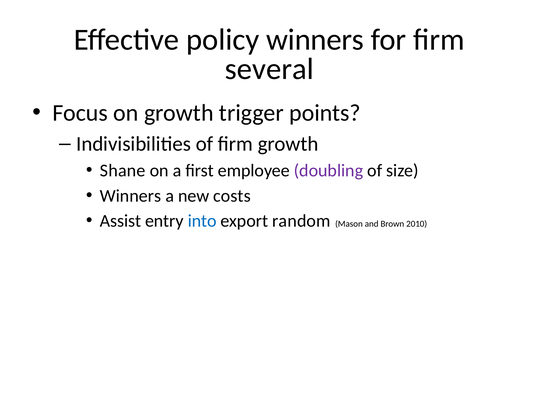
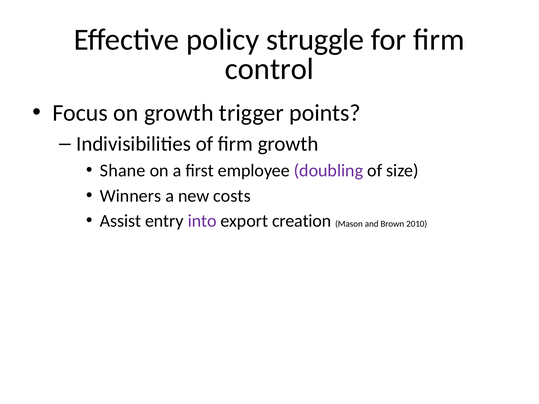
policy winners: winners -> struggle (315, 40)
several: several -> control (269, 69)
into colour: blue -> purple (202, 221)
random: random -> creation (302, 221)
